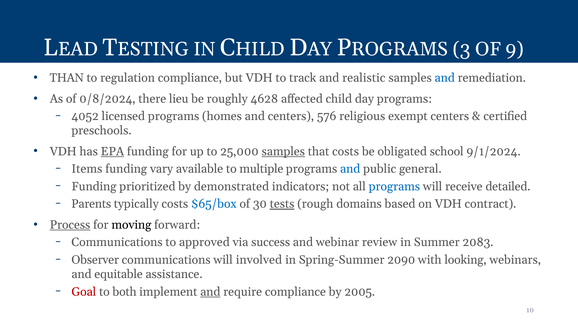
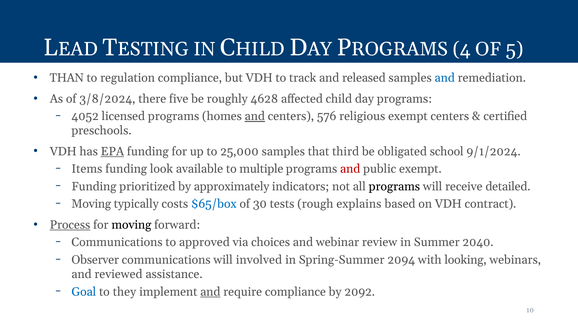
3: 3 -> 4 (462, 49)
9: 9 -> 5 (514, 49)
realistic: realistic -> released (364, 78)
0/8/2024: 0/8/2024 -> 3/8/2024 (107, 99)
lieu: lieu -> five (179, 99)
and underline: none -> present (255, 116)
samples underline: present -> none (283, 151)
that costs: costs -> third (346, 151)
vary: vary -> look (161, 169)
and colour: blue -> red (350, 169)
public general: general -> exempt (420, 169)
demonstrated: demonstrated -> approximately (232, 187)
programs colour: blue -> black (394, 187)
Parents: Parents -> Moving (91, 204)
tests underline: present -> none (282, 204)
domains: domains -> explains (359, 204)
success: success -> choices (271, 242)
2083: 2083 -> 2040 (478, 242)
2090: 2090 -> 2094 (401, 260)
equitable: equitable -> reviewed (118, 274)
Goal colour: red -> blue (84, 292)
both: both -> they (124, 292)
2005: 2005 -> 2092 (360, 292)
